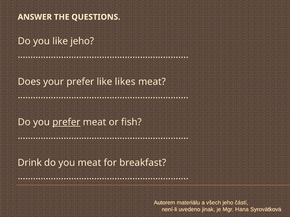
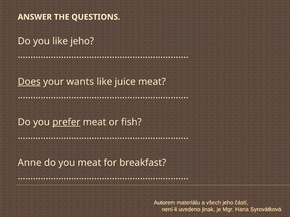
Does underline: none -> present (29, 82)
your prefer: prefer -> wants (80, 82)
likes: likes -> juice (125, 82)
Drink: Drink -> Anne (30, 163)
